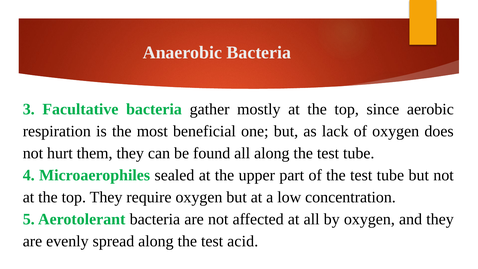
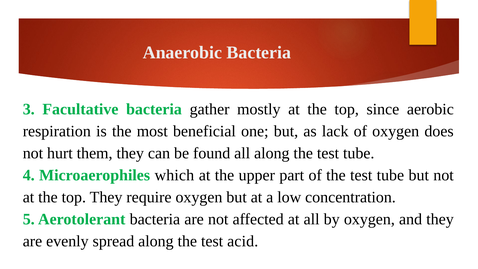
sealed: sealed -> which (174, 175)
